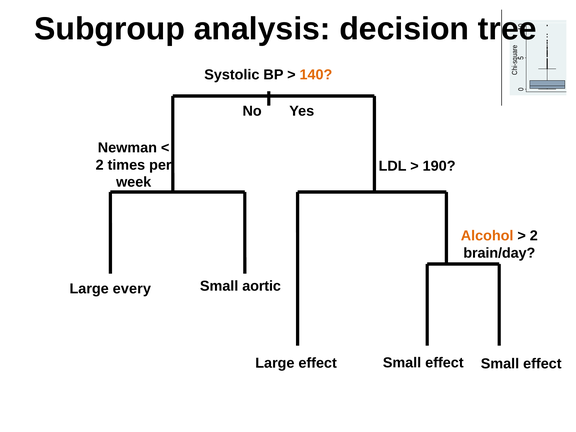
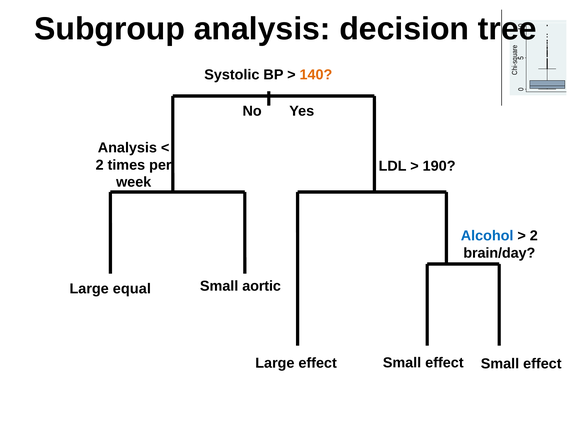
Newman: Newman -> Analysis (127, 148)
Alcohol colour: orange -> blue (487, 236)
every: every -> equal (132, 289)
